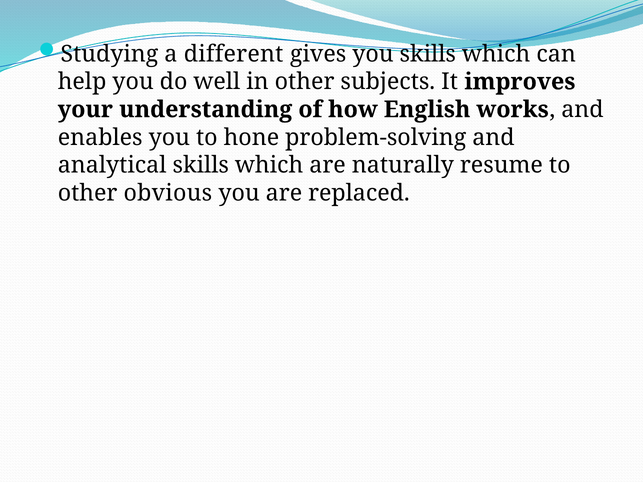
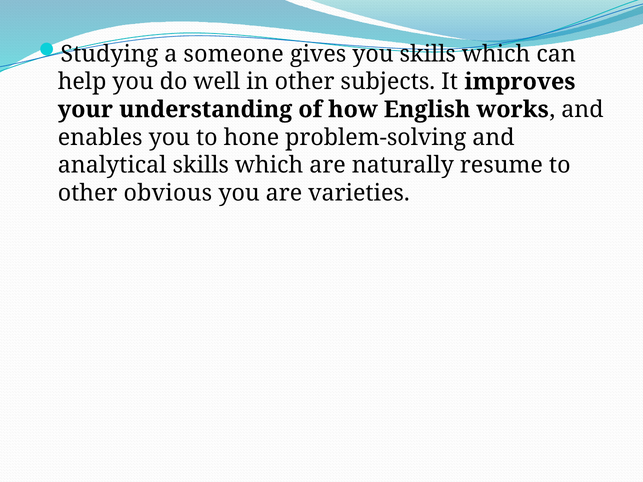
different: different -> someone (234, 54)
replaced: replaced -> varieties (359, 193)
